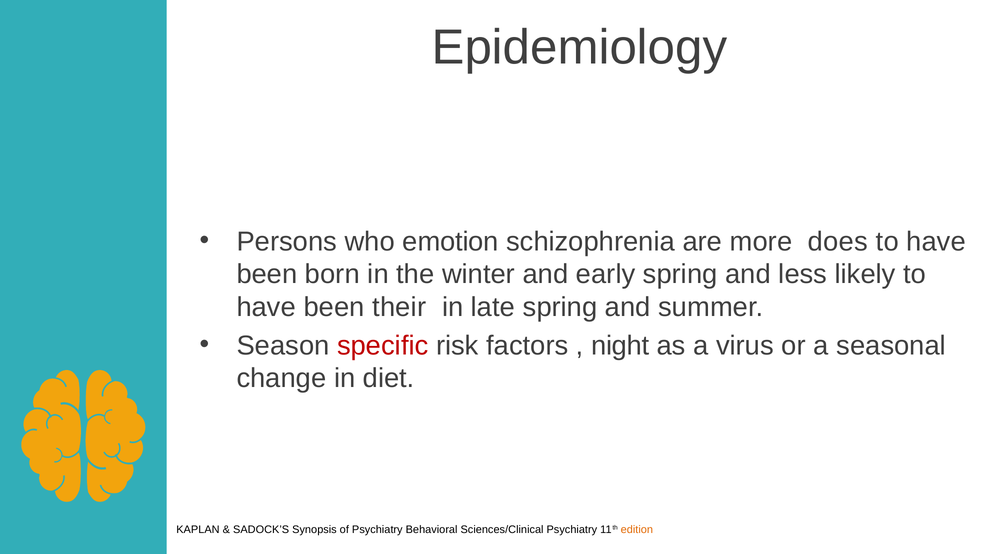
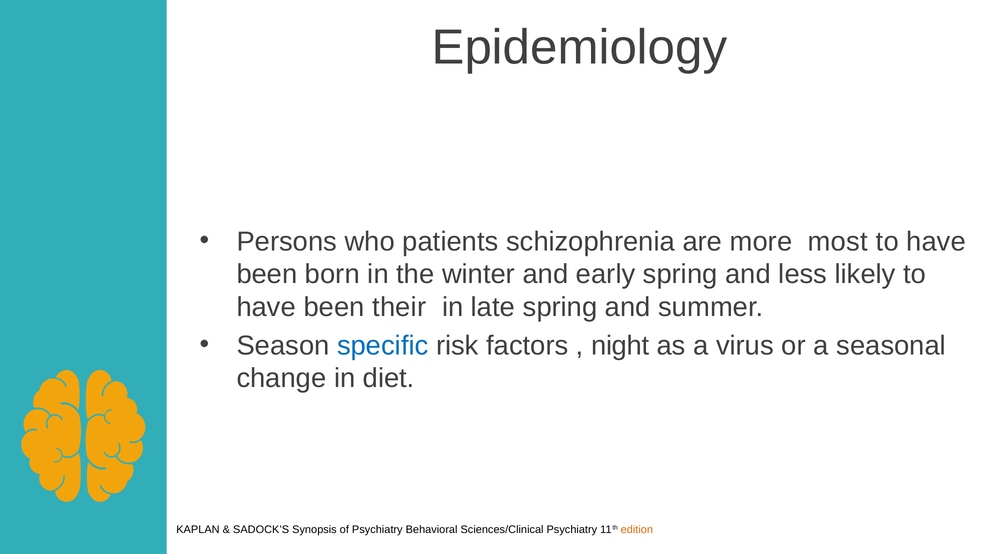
emotion: emotion -> patients (450, 242)
does: does -> most (838, 242)
specific colour: red -> blue (383, 346)
